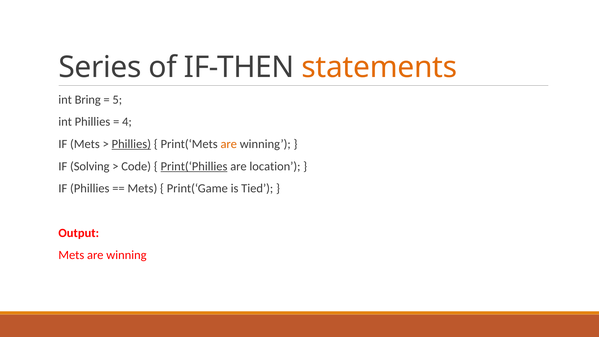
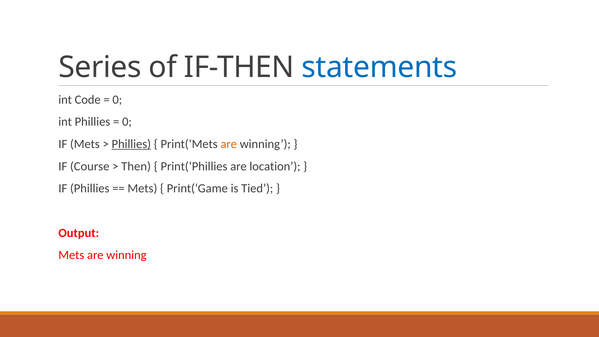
statements colour: orange -> blue (379, 67)
Bring: Bring -> Code (88, 100)
5: 5 -> 0 (117, 100)
4: 4 -> 0 (127, 122)
Solving: Solving -> Course (90, 166)
Code: Code -> Then (136, 166)
Print(‘Phillies underline: present -> none (194, 166)
